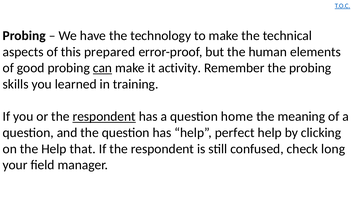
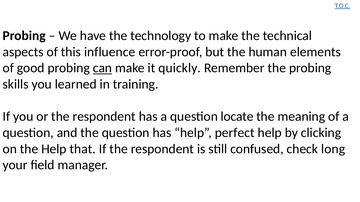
prepared: prepared -> influence (110, 52)
activity: activity -> quickly (180, 68)
respondent underline: present -> none (104, 117)
home: home -> locate (237, 117)
